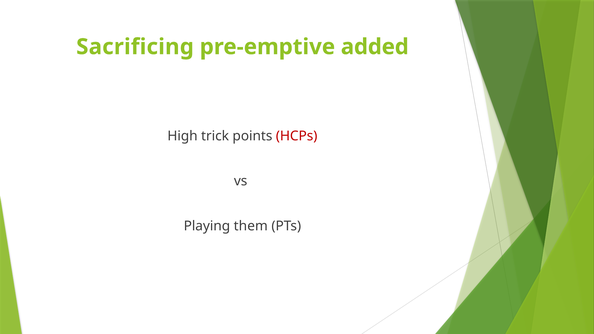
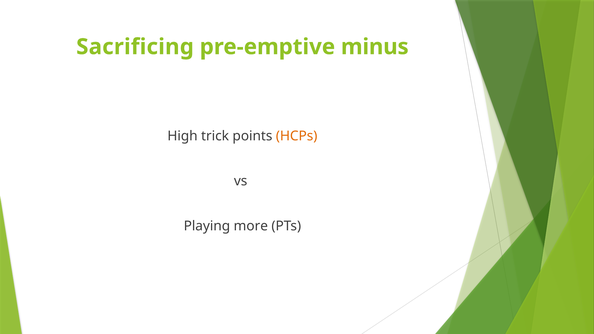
added: added -> minus (375, 47)
HCPs colour: red -> orange (297, 136)
them: them -> more (251, 226)
